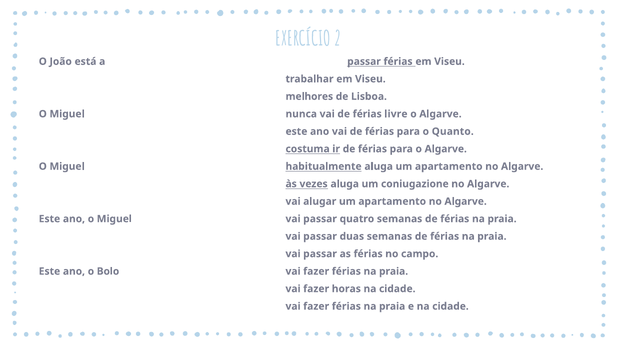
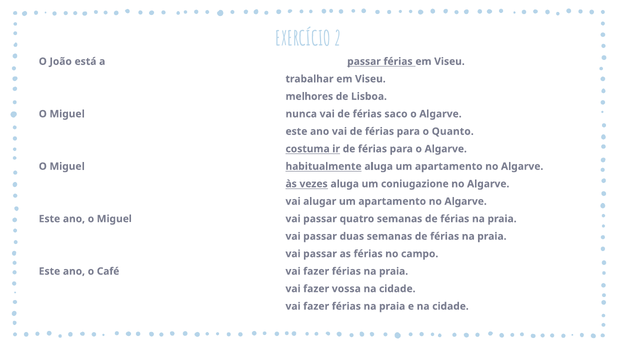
livre: livre -> saco (396, 114)
Bolo: Bolo -> Café (108, 271)
horas: horas -> vossa (346, 289)
